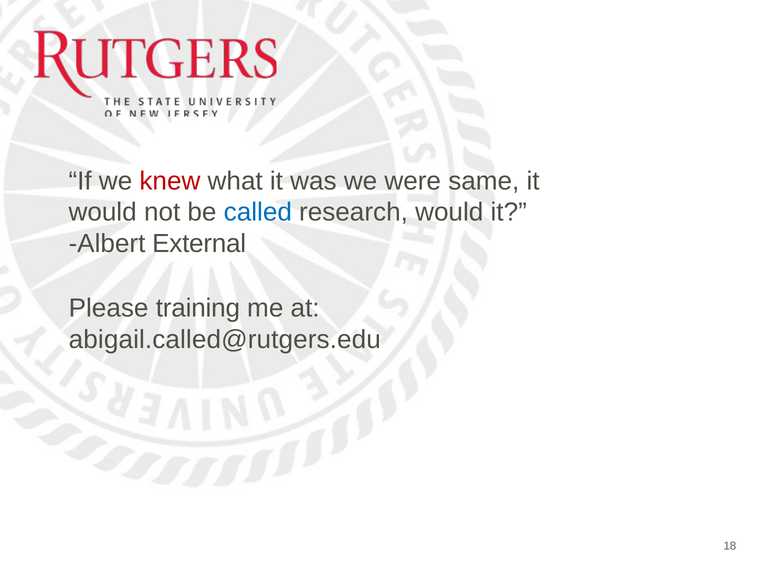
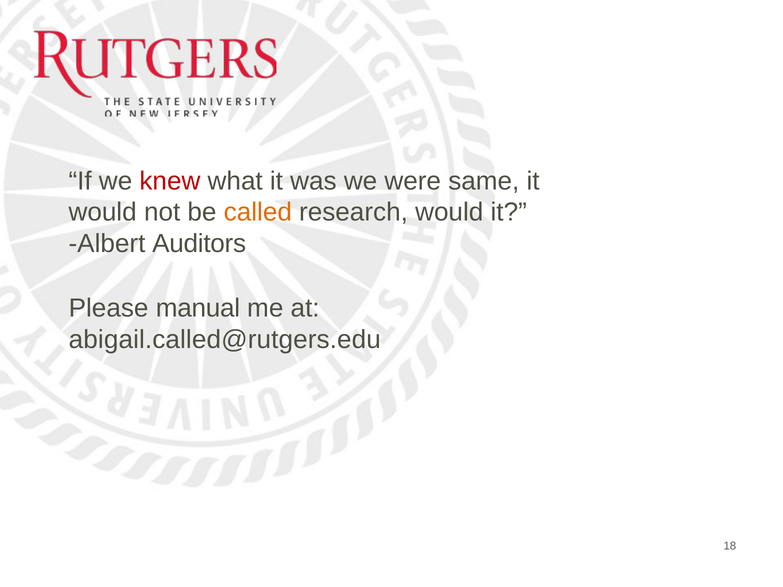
called colour: blue -> orange (258, 212)
External: External -> Auditors (199, 244)
training: training -> manual (198, 308)
